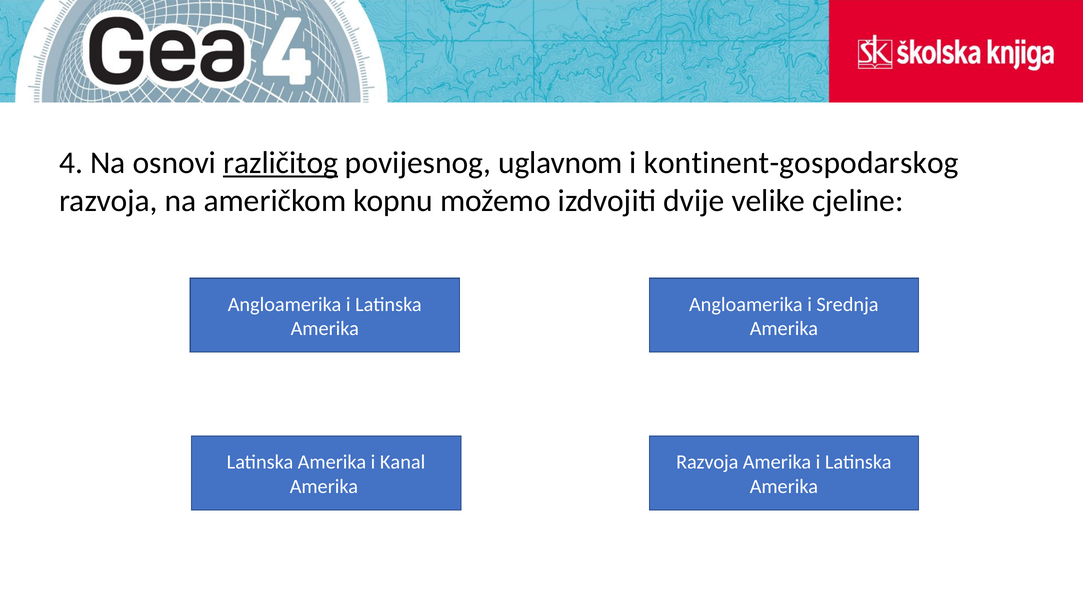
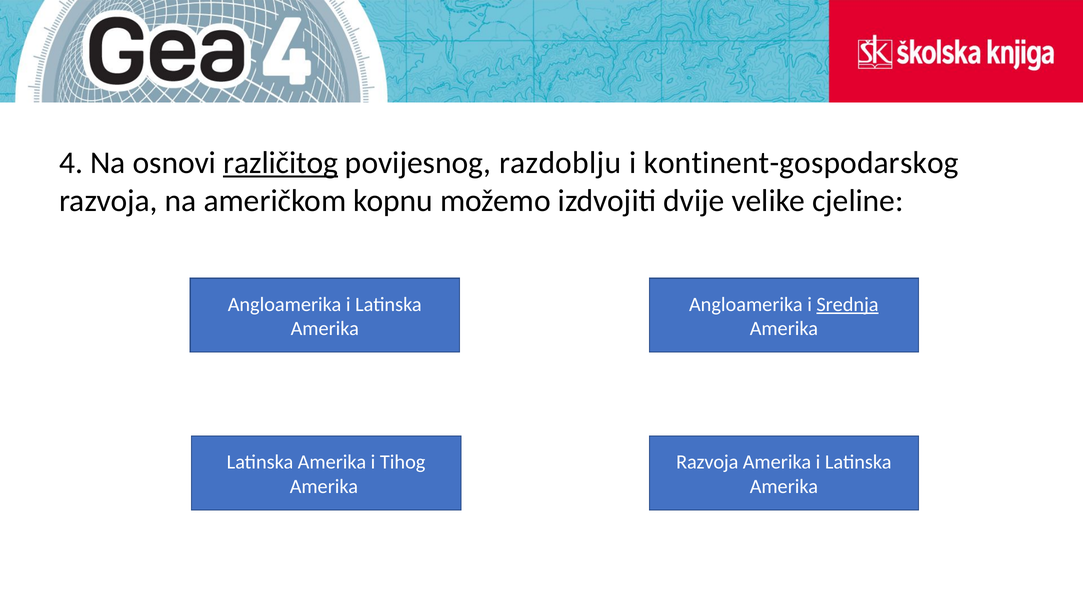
uglavnom: uglavnom -> razdoblju (560, 163)
Srednja underline: none -> present (848, 305)
Kanal: Kanal -> Tihog (403, 462)
